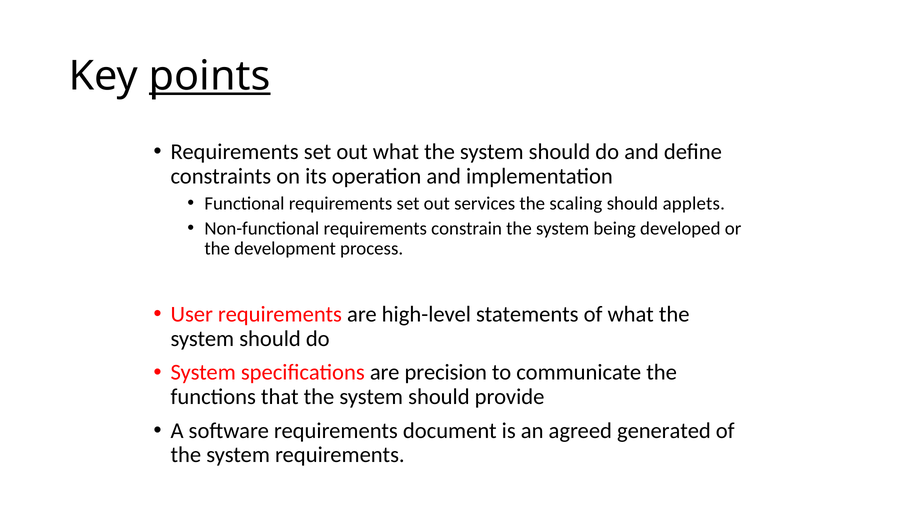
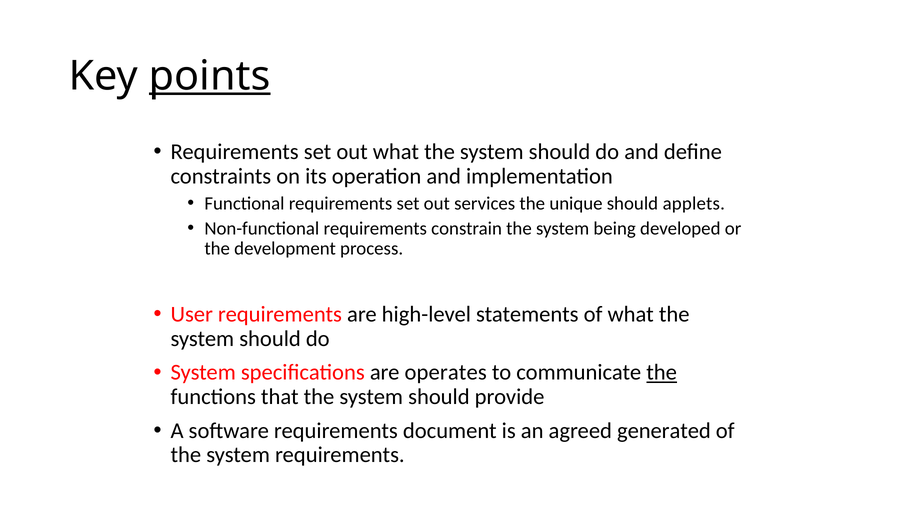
scaling: scaling -> unique (576, 204)
precision: precision -> operates (446, 373)
the underline: none -> present (662, 373)
